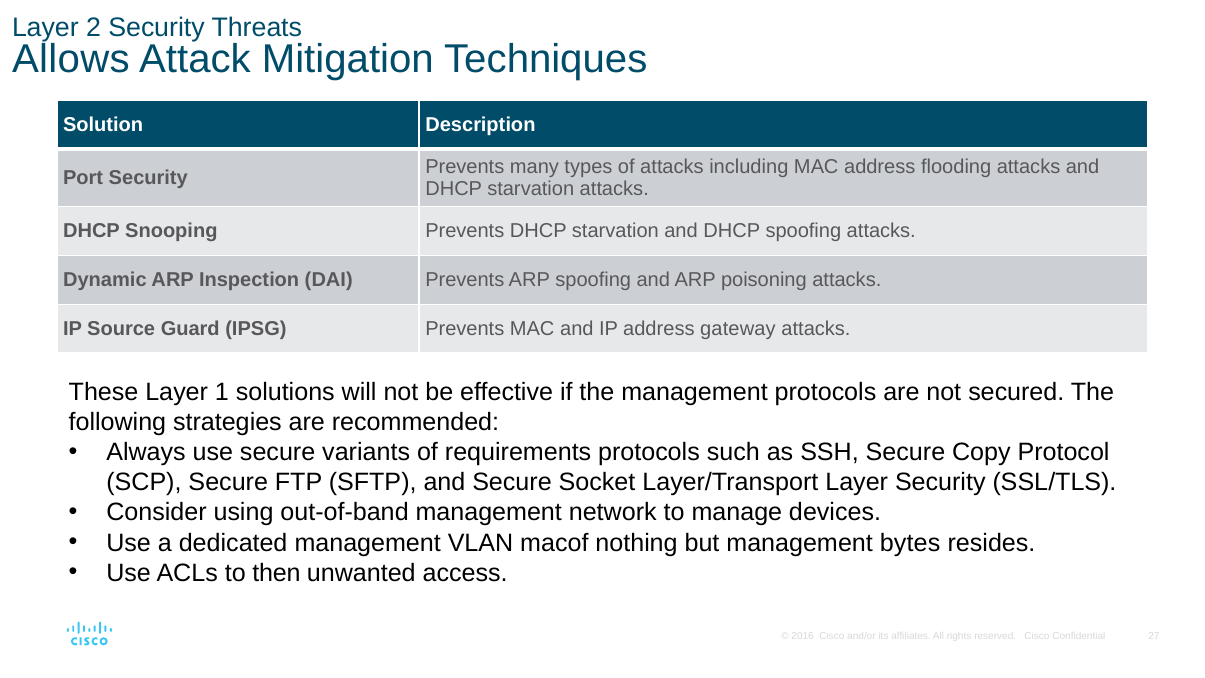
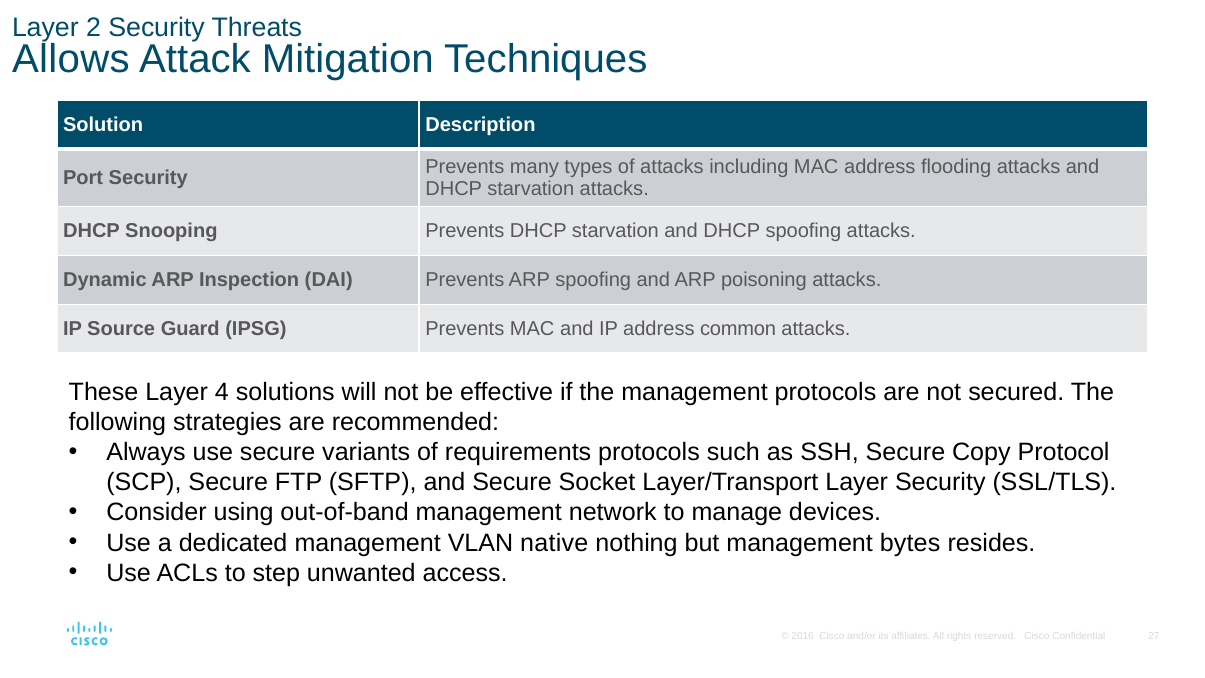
gateway: gateway -> common (738, 329)
1: 1 -> 4 (222, 392)
macof: macof -> native (554, 543)
then: then -> step (276, 573)
